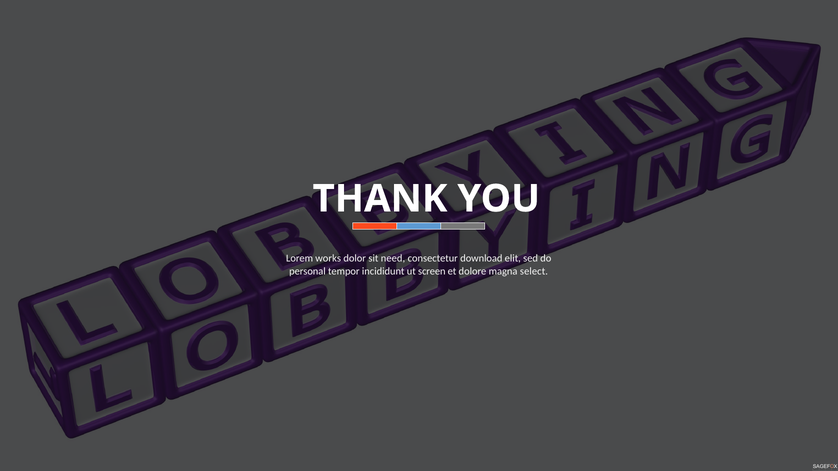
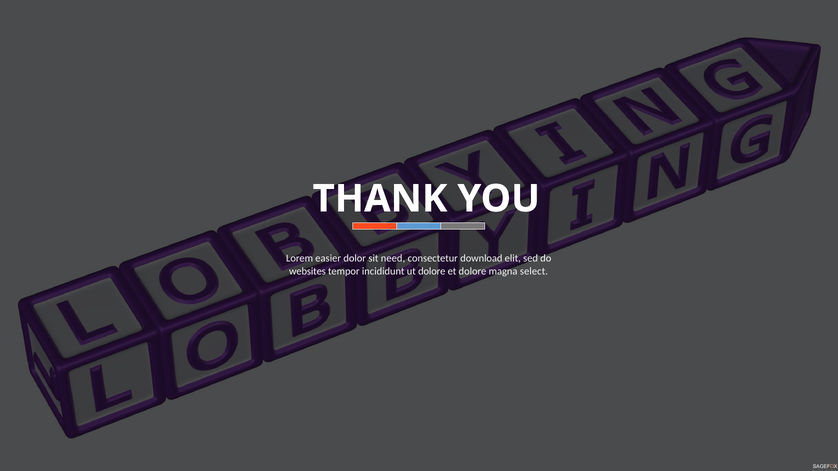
works: works -> easier (328, 259)
personal: personal -> websites (307, 271)
ut screen: screen -> dolore (432, 271)
